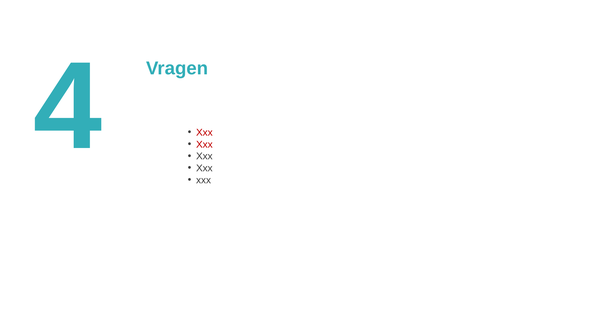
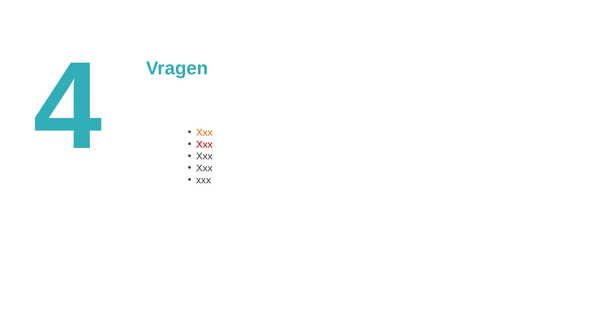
Xxx colour: red -> orange (204, 132)
